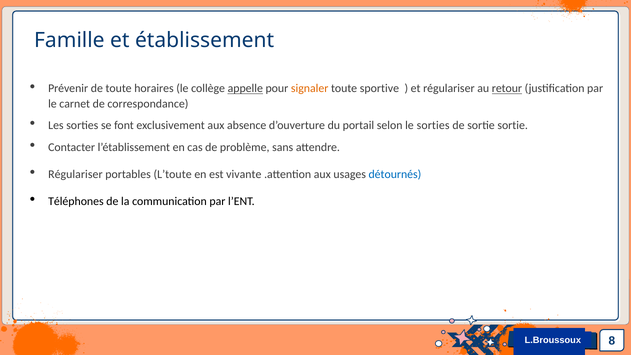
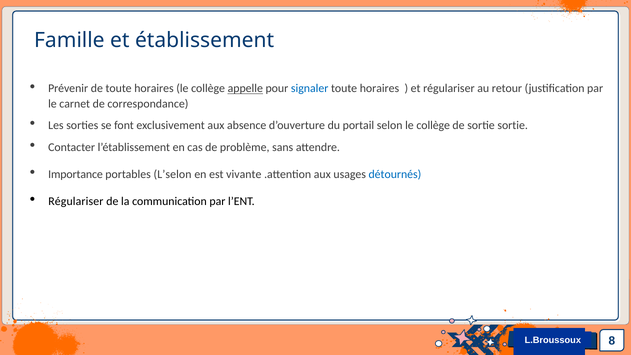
signaler colour: orange -> blue (310, 89)
sportive: sportive -> horaires (379, 89)
retour underline: present -> none (507, 89)
selon le sorties: sorties -> collège (433, 125)
Régulariser: Régulariser -> Importance (75, 174)
L’toute: L’toute -> L’selon (173, 174)
Téléphones: Téléphones -> Régulariser (76, 201)
